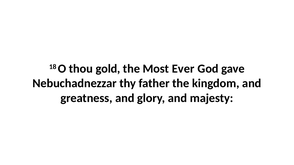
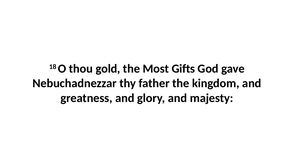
Ever: Ever -> Gifts (183, 69)
